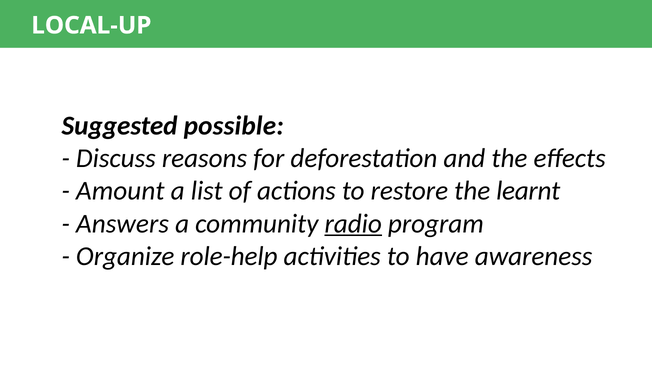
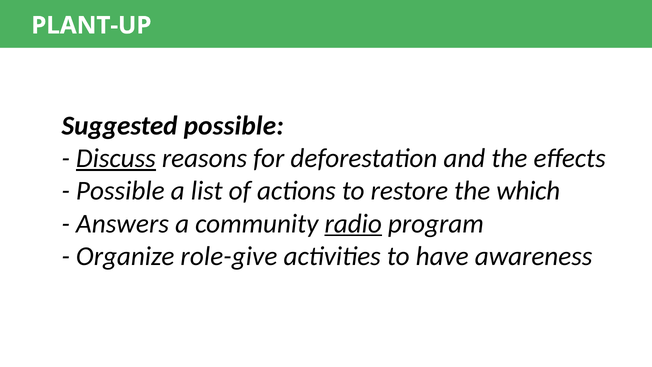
LOCAL-UP: LOCAL-UP -> PLANT-UP (91, 25)
Discuss underline: none -> present (116, 158)
Amount: Amount -> Possible (120, 191)
learnt: learnt -> which (528, 191)
role-help: role-help -> role-give (229, 256)
